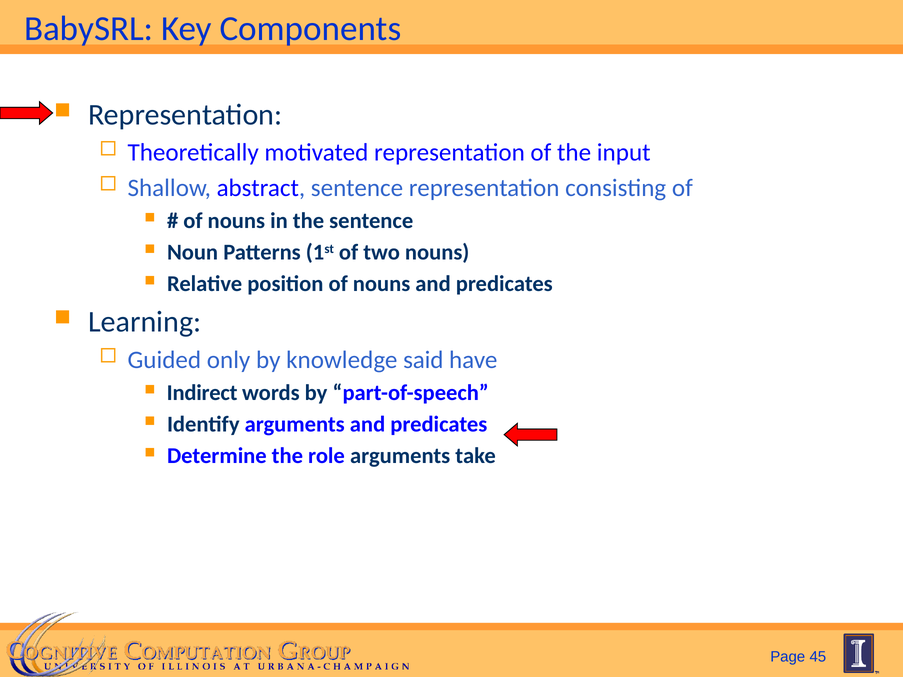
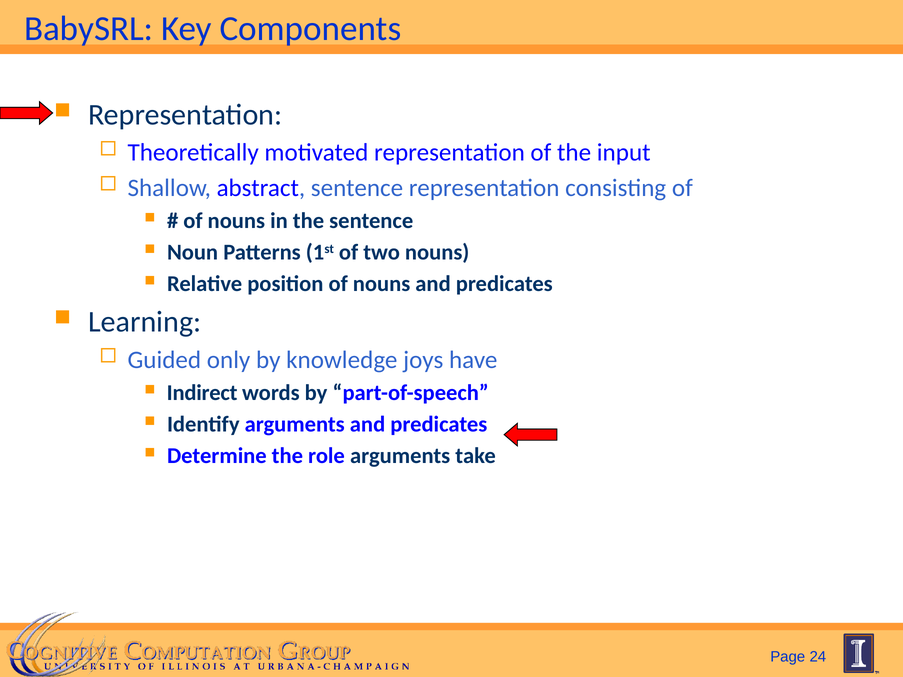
said: said -> joys (423, 360)
45: 45 -> 24 (818, 657)
